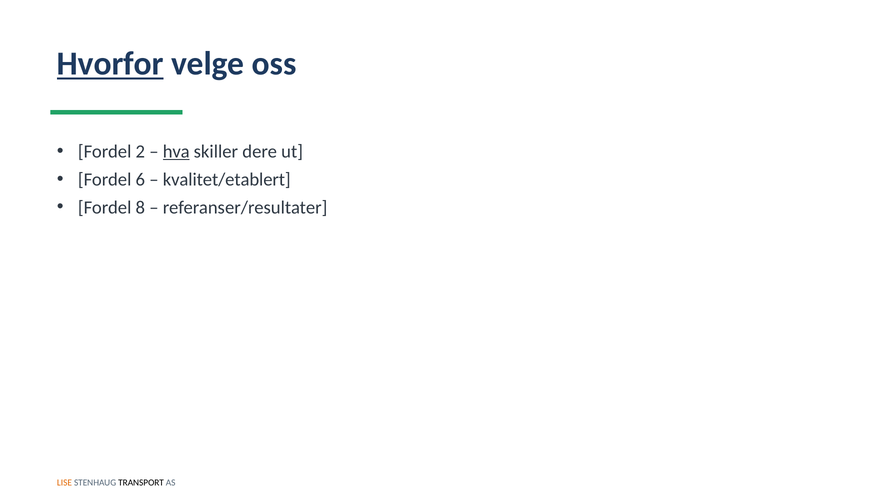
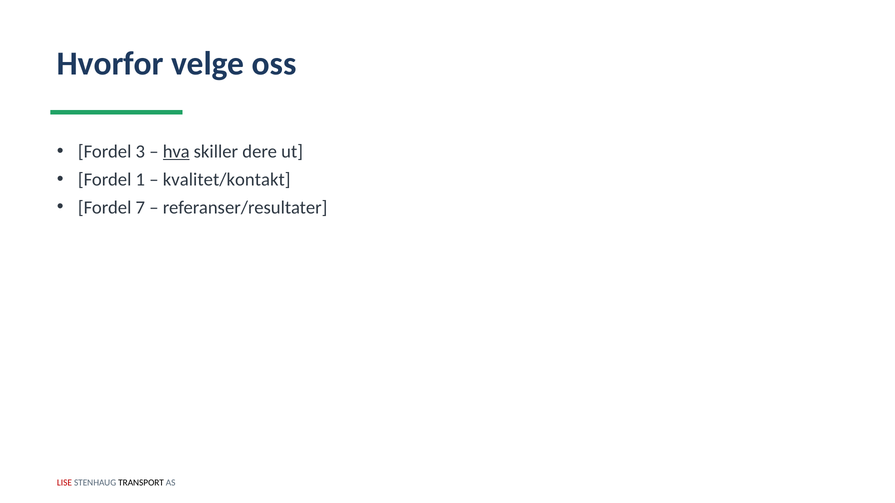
Hvorfor underline: present -> none (110, 64)
2: 2 -> 3 (140, 152)
6: 6 -> 1 (140, 180)
kvalitet/etablert: kvalitet/etablert -> kvalitet/kontakt (227, 180)
8: 8 -> 7 (140, 208)
LISE colour: orange -> red (64, 483)
